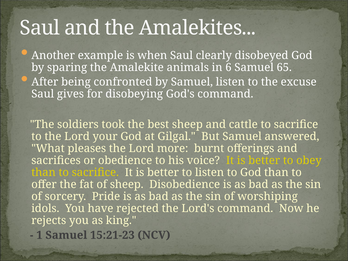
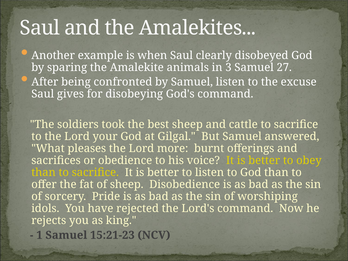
6: 6 -> 3 (228, 67)
65: 65 -> 27 (284, 67)
